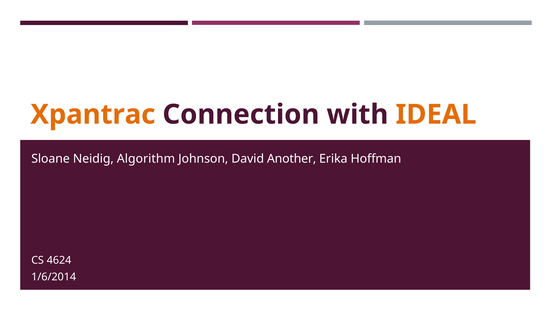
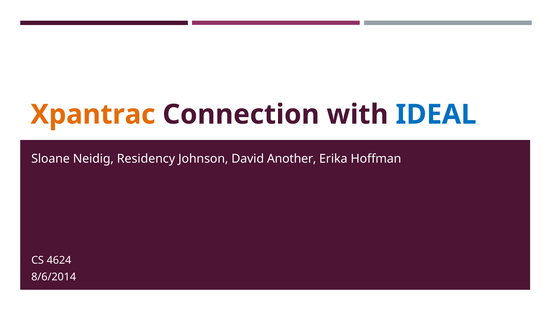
IDEAL colour: orange -> blue (436, 114)
Algorithm: Algorithm -> Residency (146, 159)
1/6/2014: 1/6/2014 -> 8/6/2014 (54, 276)
